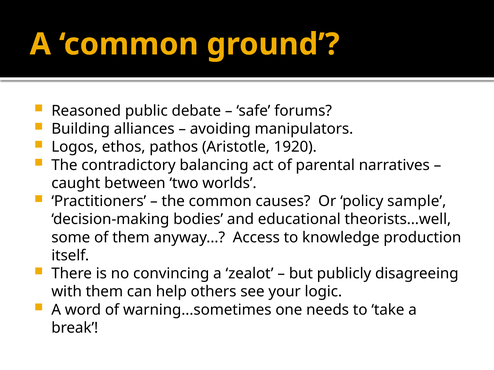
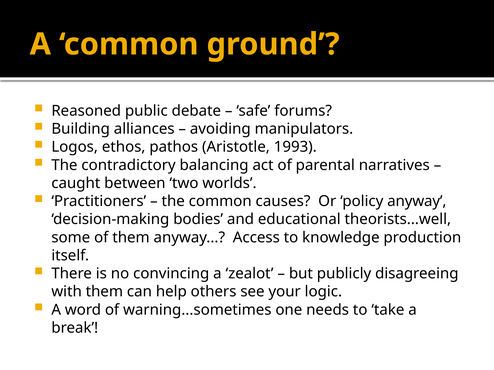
1920: 1920 -> 1993 (295, 147)
policy sample: sample -> anyway (417, 201)
